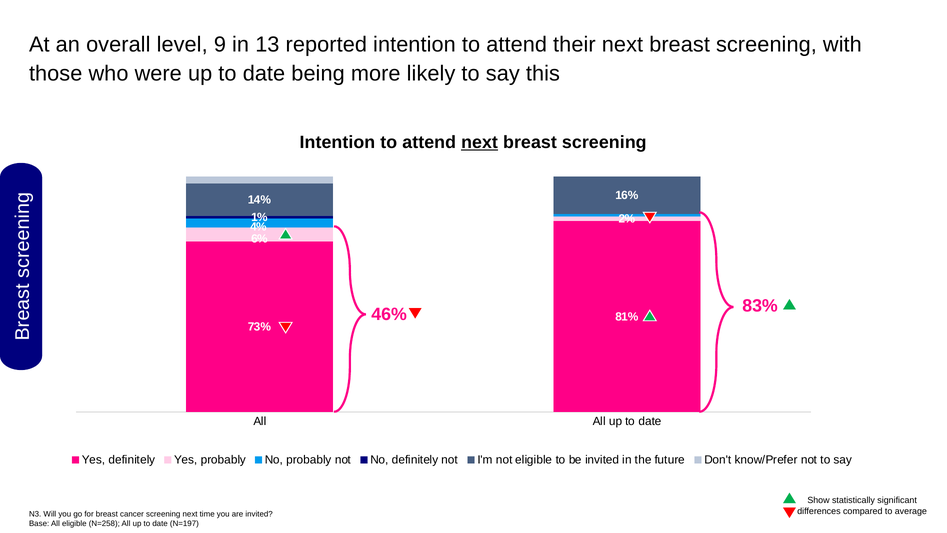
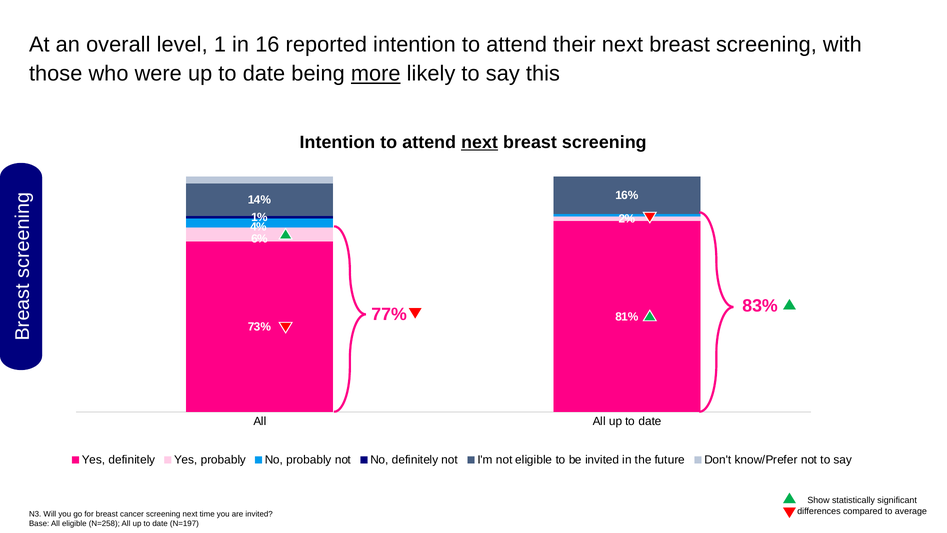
9: 9 -> 1 (220, 44)
13: 13 -> 16 (267, 44)
more underline: none -> present (376, 74)
46%: 46% -> 77% (389, 314)
